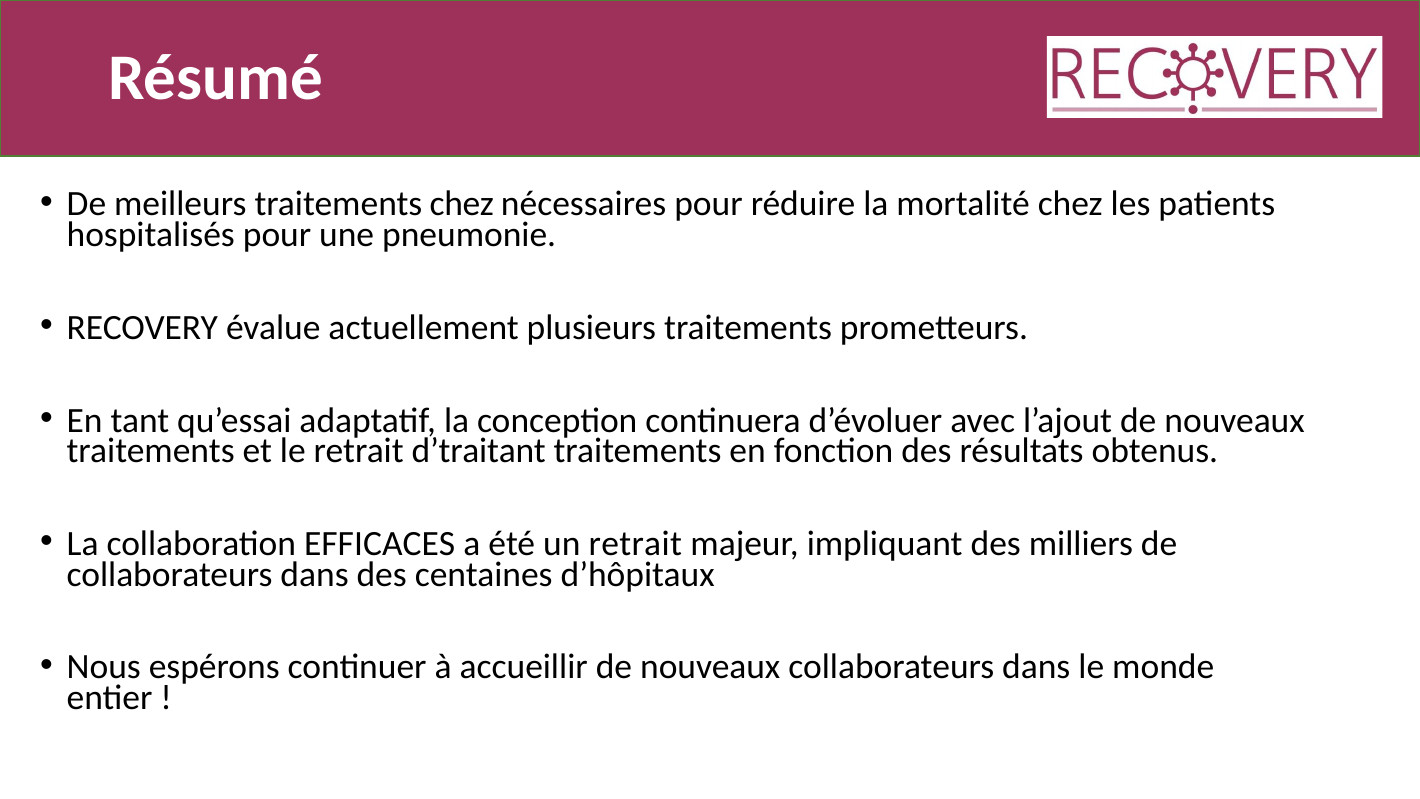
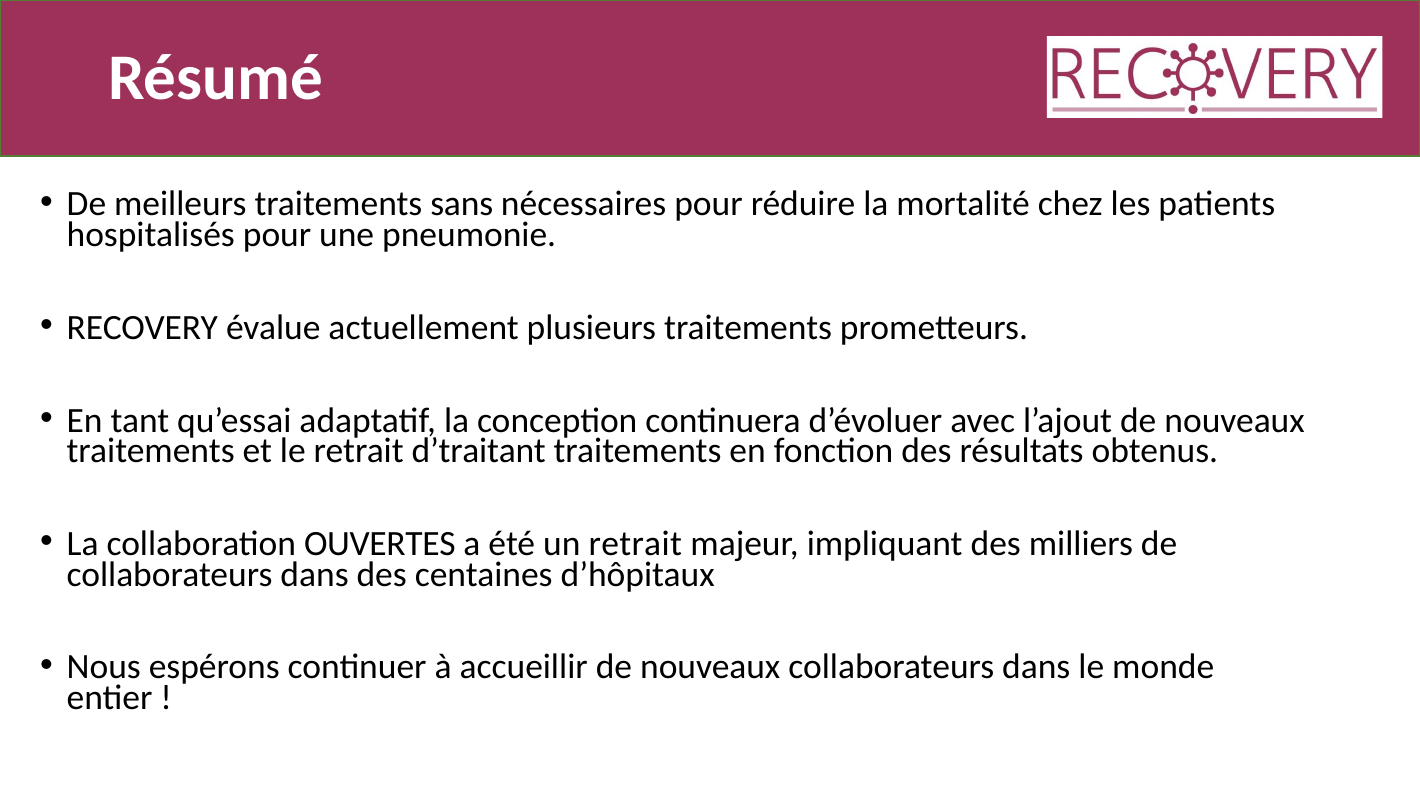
traitements chez: chez -> sans (462, 204)
EFFICACES: EFFICACES -> OUVERTES (380, 544)
